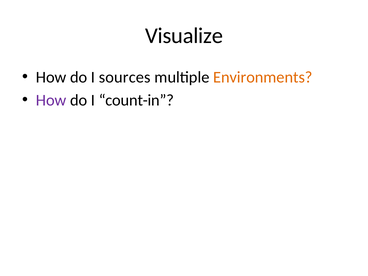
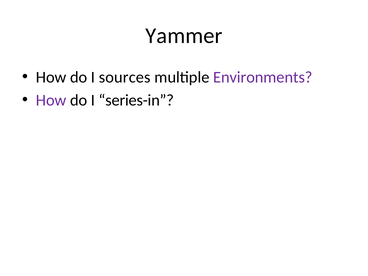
Visualize: Visualize -> Yammer (184, 36)
Environments colour: orange -> purple (263, 77)
count-in: count-in -> series-in (136, 100)
